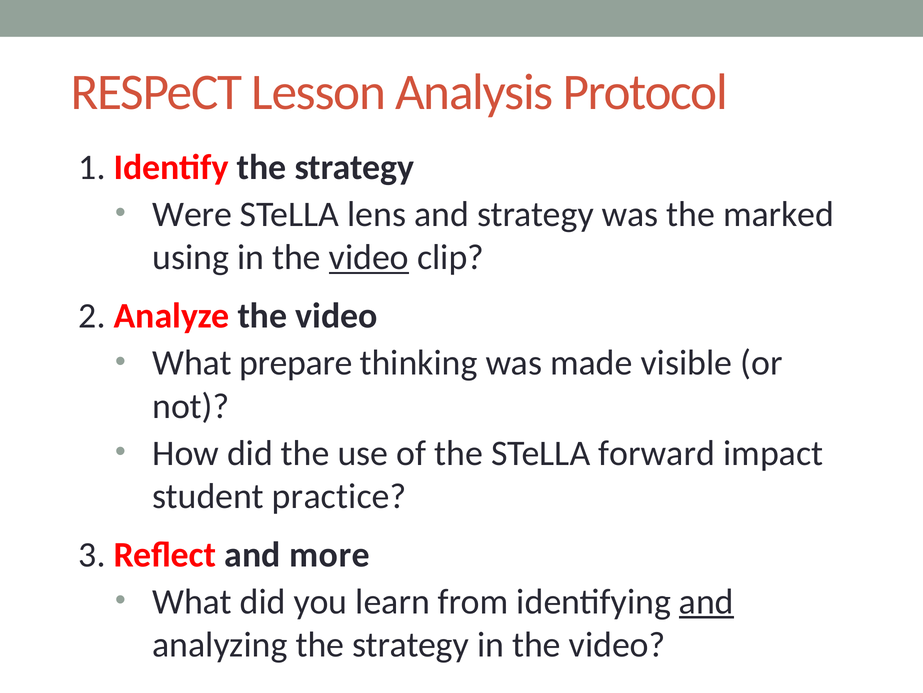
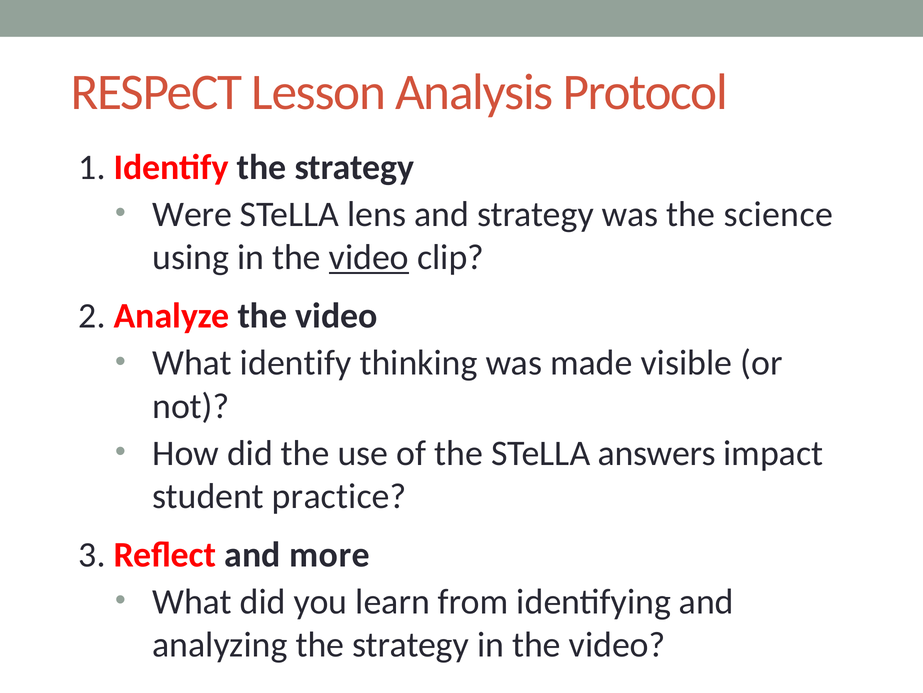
marked: marked -> science (778, 214)
What prepare: prepare -> identify (296, 363)
forward: forward -> answers (657, 453)
and underline: present -> none (706, 601)
